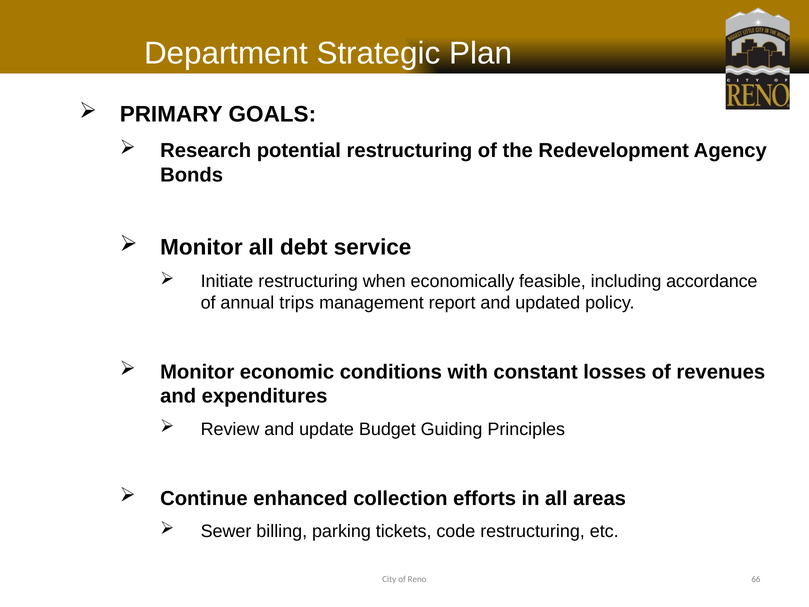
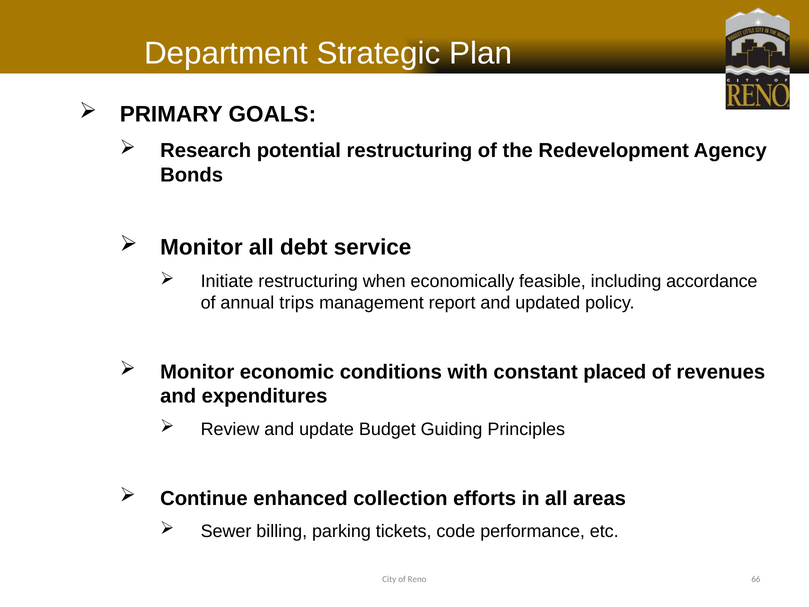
losses: losses -> placed (615, 372)
code restructuring: restructuring -> performance (533, 531)
